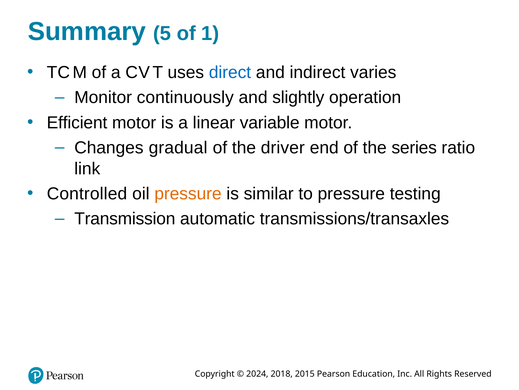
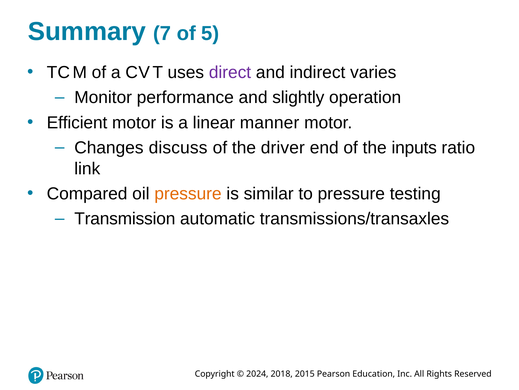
5: 5 -> 7 (162, 34)
1: 1 -> 5 (210, 34)
direct colour: blue -> purple (230, 72)
continuously: continuously -> performance (185, 97)
variable: variable -> manner (270, 122)
gradual: gradual -> discuss (178, 148)
series: series -> inputs (414, 148)
Controlled: Controlled -> Compared (87, 193)
